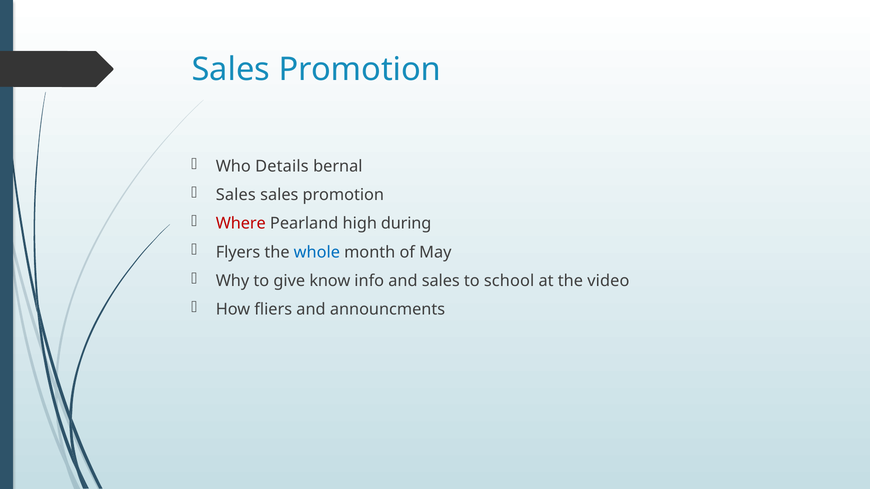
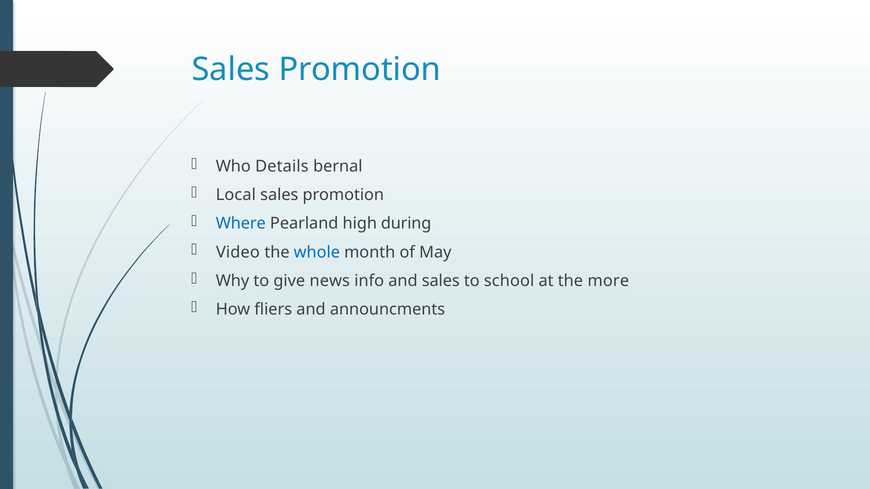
Sales: Sales -> Local (236, 195)
Where colour: red -> blue (241, 224)
Flyers: Flyers -> Video (238, 252)
know: know -> news (330, 281)
video: video -> more (608, 281)
